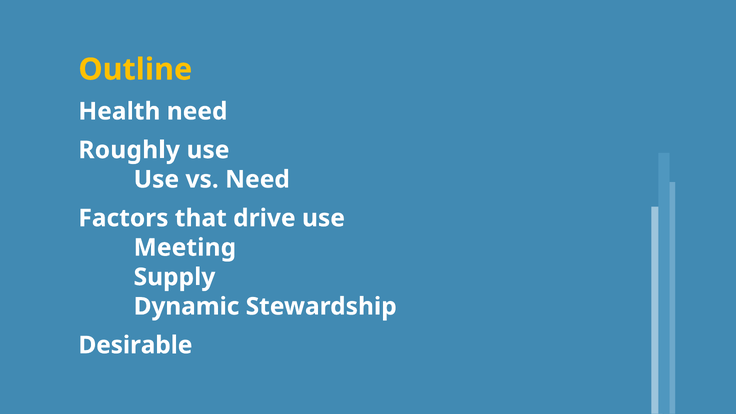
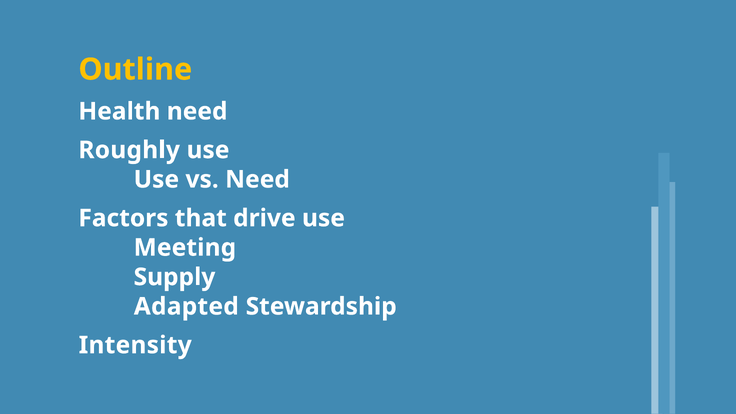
Dynamic: Dynamic -> Adapted (186, 307)
Desirable: Desirable -> Intensity (135, 345)
